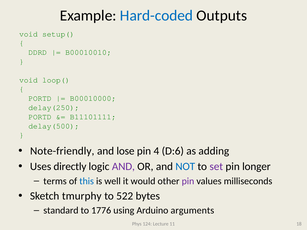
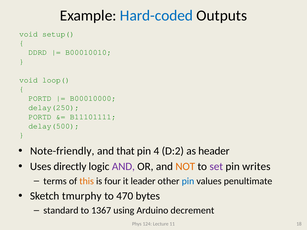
lose: lose -> that (126, 151)
D:6: D:6 -> D:2 (173, 151)
adding: adding -> header (214, 151)
NOT colour: blue -> orange (185, 167)
longer: longer -> writes (256, 167)
this colour: blue -> orange (87, 181)
well: well -> four (113, 181)
would: would -> leader (143, 181)
pin colour: purple -> blue (188, 181)
milliseconds: milliseconds -> penultimate (248, 181)
522: 522 -> 470 (125, 196)
1776: 1776 -> 1367 (101, 211)
arguments: arguments -> decrement (192, 211)
